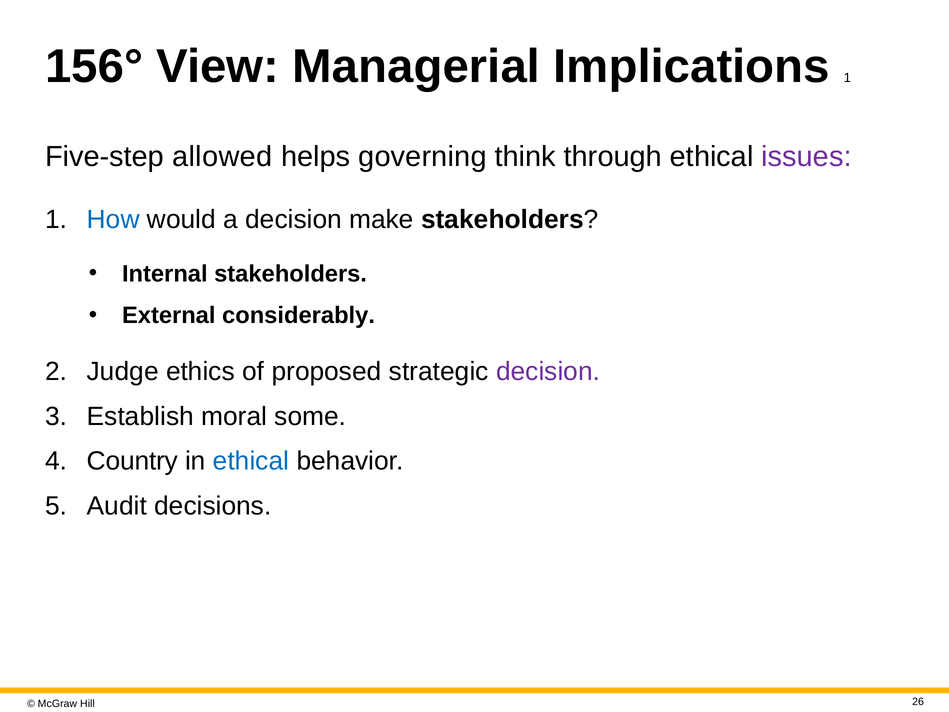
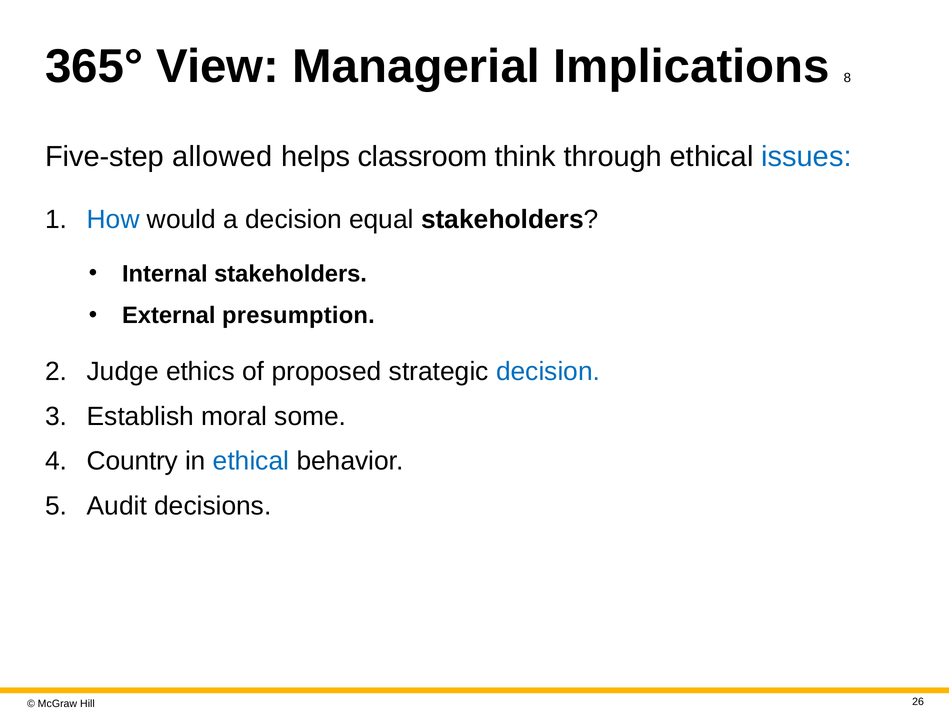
156°: 156° -> 365° (94, 67)
Implications 1: 1 -> 8 (847, 78)
governing: governing -> classroom (423, 157)
issues colour: purple -> blue (806, 157)
make: make -> equal (381, 219)
considerably: considerably -> presumption (298, 315)
decision colour: purple -> blue (548, 371)
